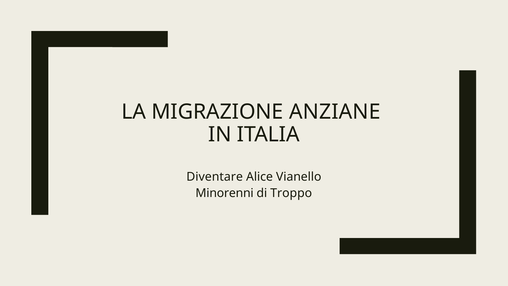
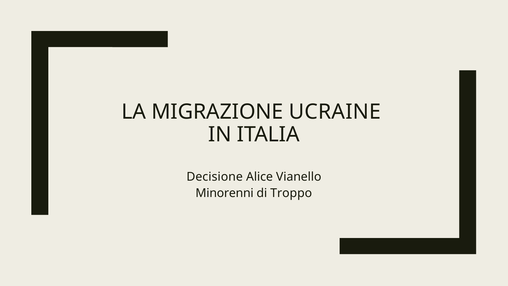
ANZIANE: ANZIANE -> UCRAINE (335, 112)
Diventare: Diventare -> Decisione (215, 177)
